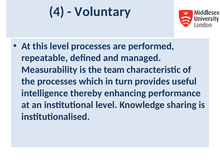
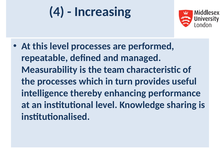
Voluntary: Voluntary -> Increasing (103, 12)
